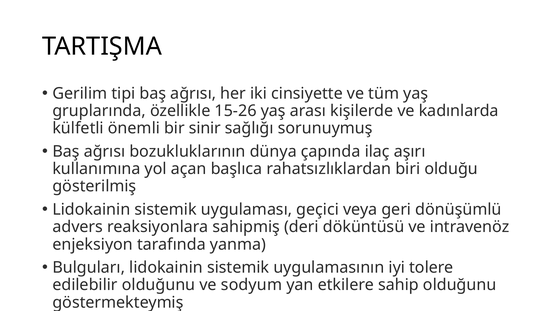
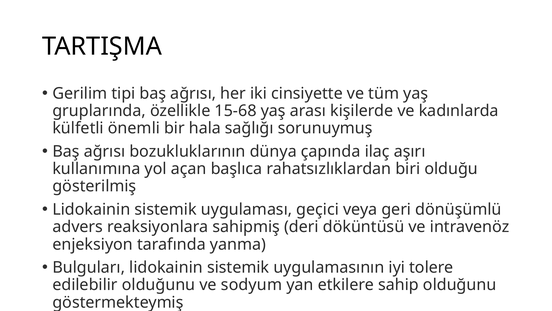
15-26: 15-26 -> 15-68 (236, 111)
sinir: sinir -> hala (205, 128)
